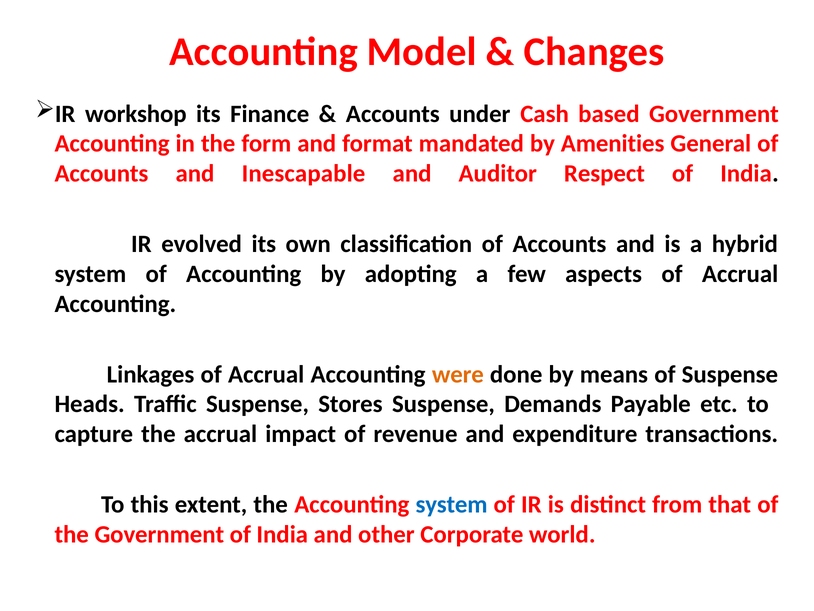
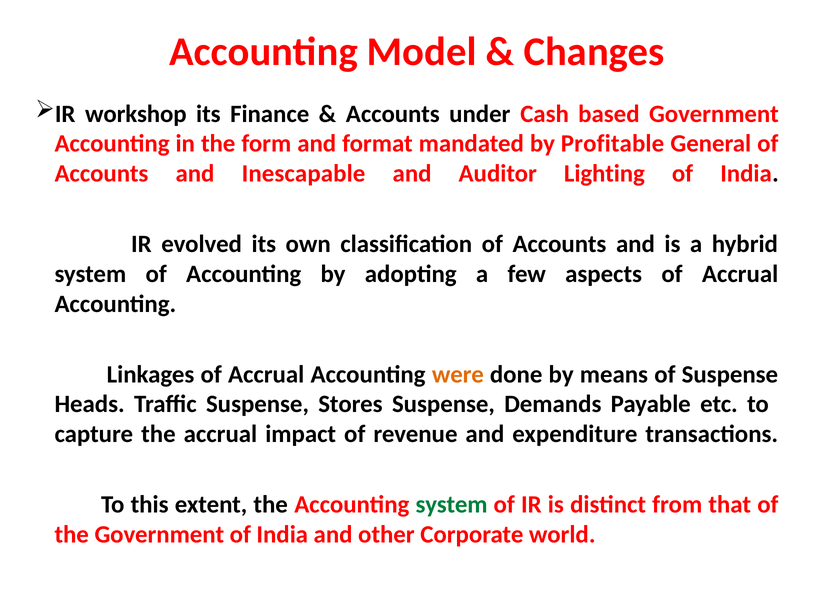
Amenities: Amenities -> Profitable (613, 144)
Respect: Respect -> Lighting (604, 173)
system colour: blue -> green (452, 504)
